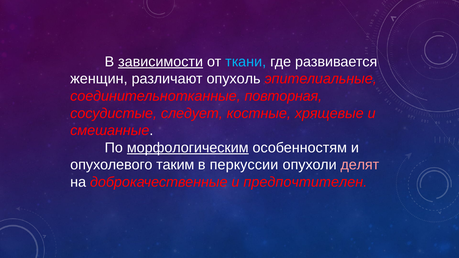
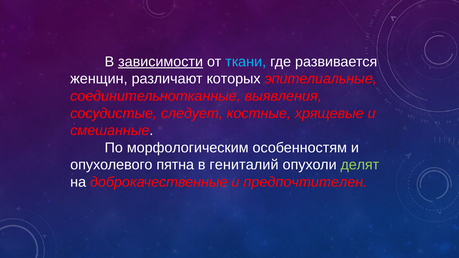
опухоль: опухоль -> которых (234, 79)
повторная: повторная -> выявления (283, 96)
морфологическим underline: present -> none (188, 148)
таким: таким -> пятна (175, 165)
перкуссии: перкуссии -> гениталий (244, 165)
делят colour: pink -> light green (360, 165)
